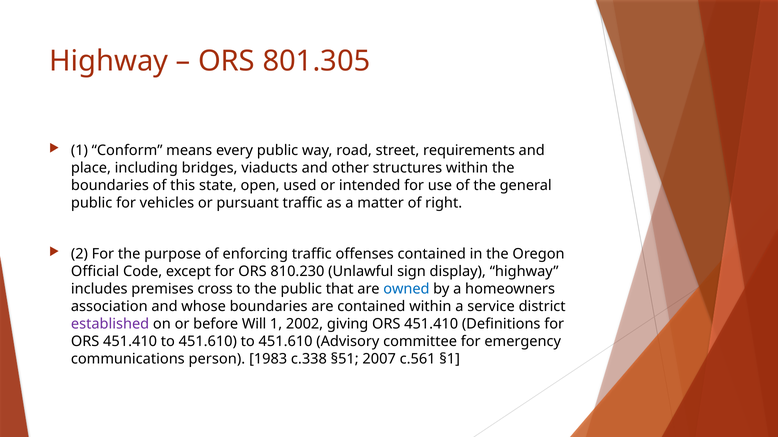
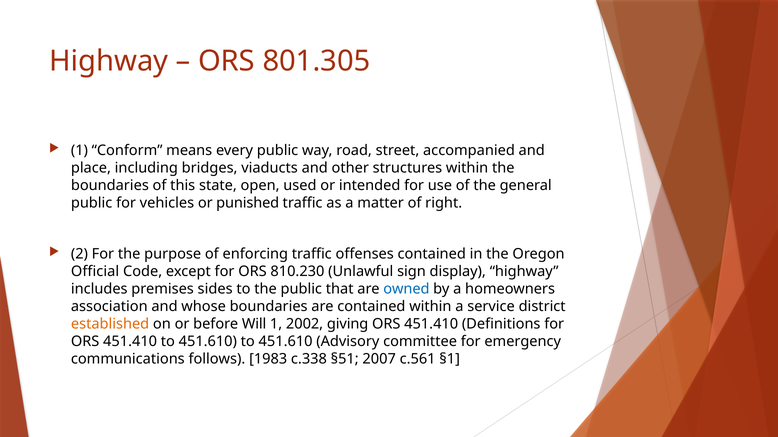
requirements: requirements -> accompanied (469, 151)
pursuant: pursuant -> punished (248, 203)
cross: cross -> sides (215, 289)
established colour: purple -> orange (110, 324)
person: person -> follows (217, 359)
